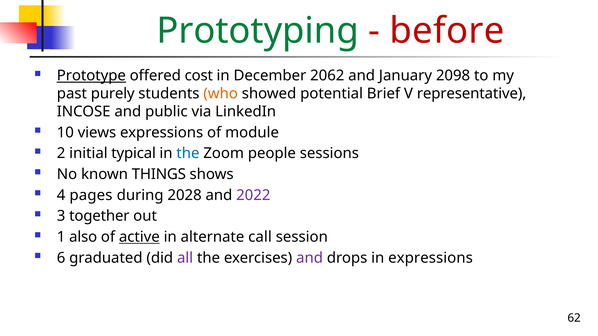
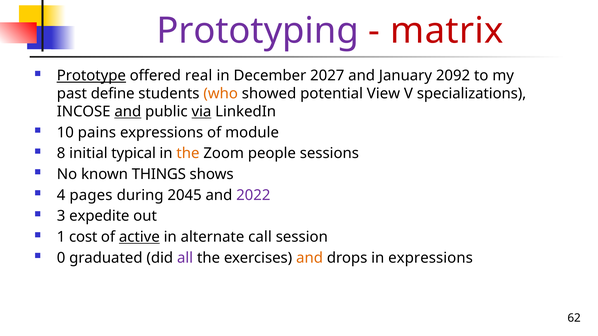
Prototyping colour: green -> purple (258, 31)
before: before -> matrix (447, 31)
cost: cost -> real (199, 76)
2062: 2062 -> 2027 (327, 76)
2098: 2098 -> 2092 (453, 76)
purely: purely -> define (113, 94)
Brief: Brief -> View (383, 94)
representative: representative -> specializations (472, 94)
and underline: none -> present (128, 112)
via underline: none -> present (201, 112)
views: views -> pains (97, 133)
2: 2 -> 8 (61, 154)
the colour: blue -> orange (188, 154)
2028: 2028 -> 2045 (185, 195)
together: together -> expedite (99, 216)
also: also -> cost (83, 237)
6: 6 -> 0 (61, 258)
and colour: purple -> orange (310, 258)
